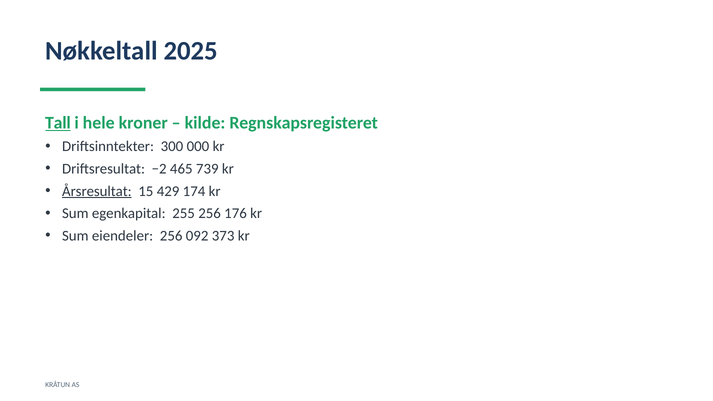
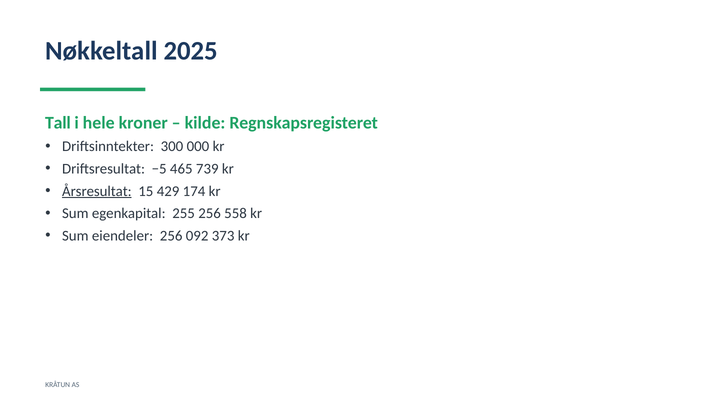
Tall underline: present -> none (58, 123)
−2: −2 -> −5 (159, 169)
176: 176 -> 558 (236, 213)
